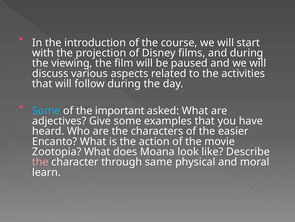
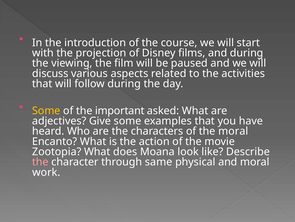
Some colour: light blue -> yellow (46, 110)
the easier: easier -> moral (233, 131)
learn: learn -> work (46, 172)
